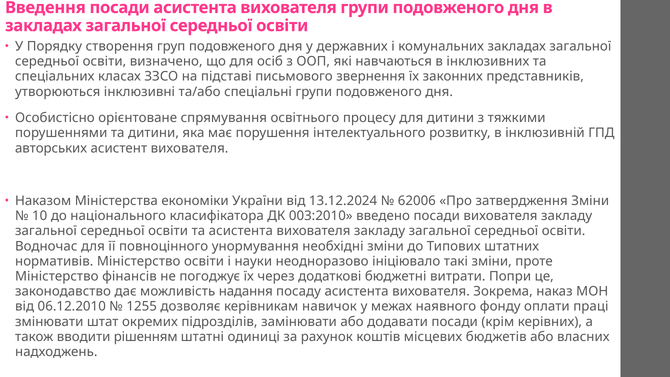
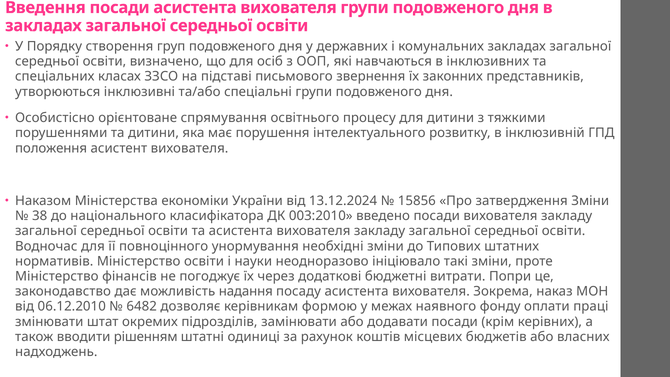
авторських: авторських -> положення (51, 148)
62006: 62006 -> 15856 (417, 201)
10: 10 -> 38 (40, 216)
1255: 1255 -> 6482 (142, 307)
навичок: навичок -> формою (329, 307)
